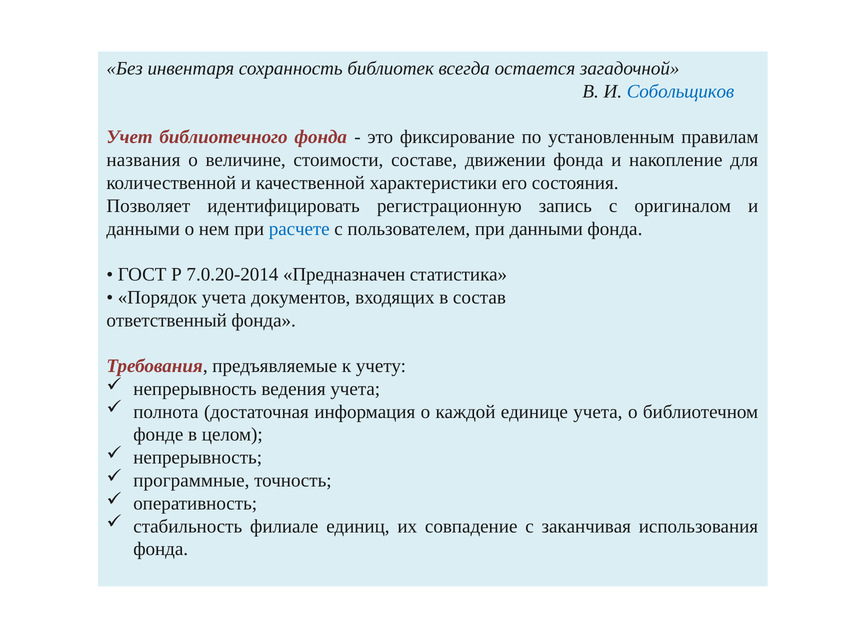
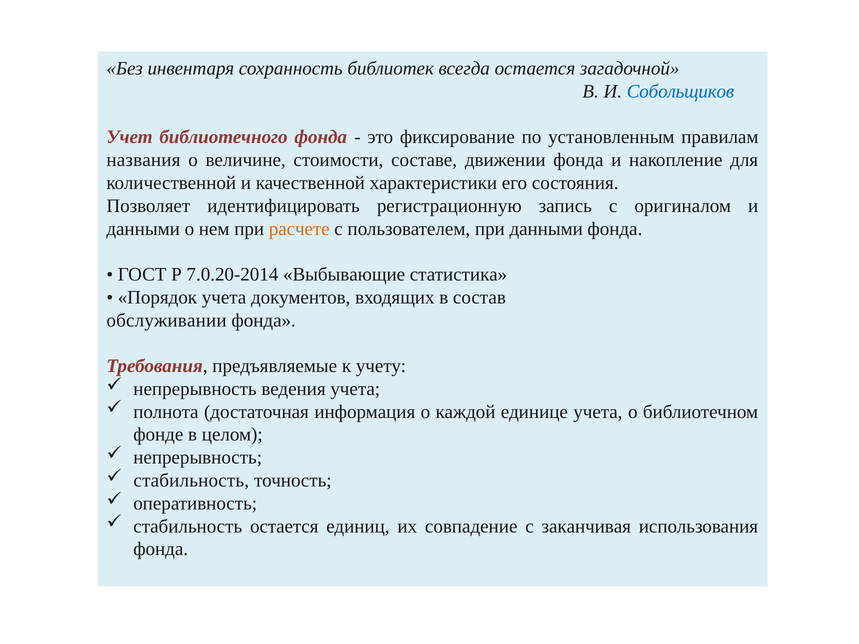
расчете colour: blue -> orange (299, 229)
Предназначен: Предназначен -> Выбывающие (344, 275)
ответственный: ответственный -> обслуживании (167, 320)
программные: программные -> стабильность (191, 481)
стабильность филиале: филиале -> остается (284, 526)
